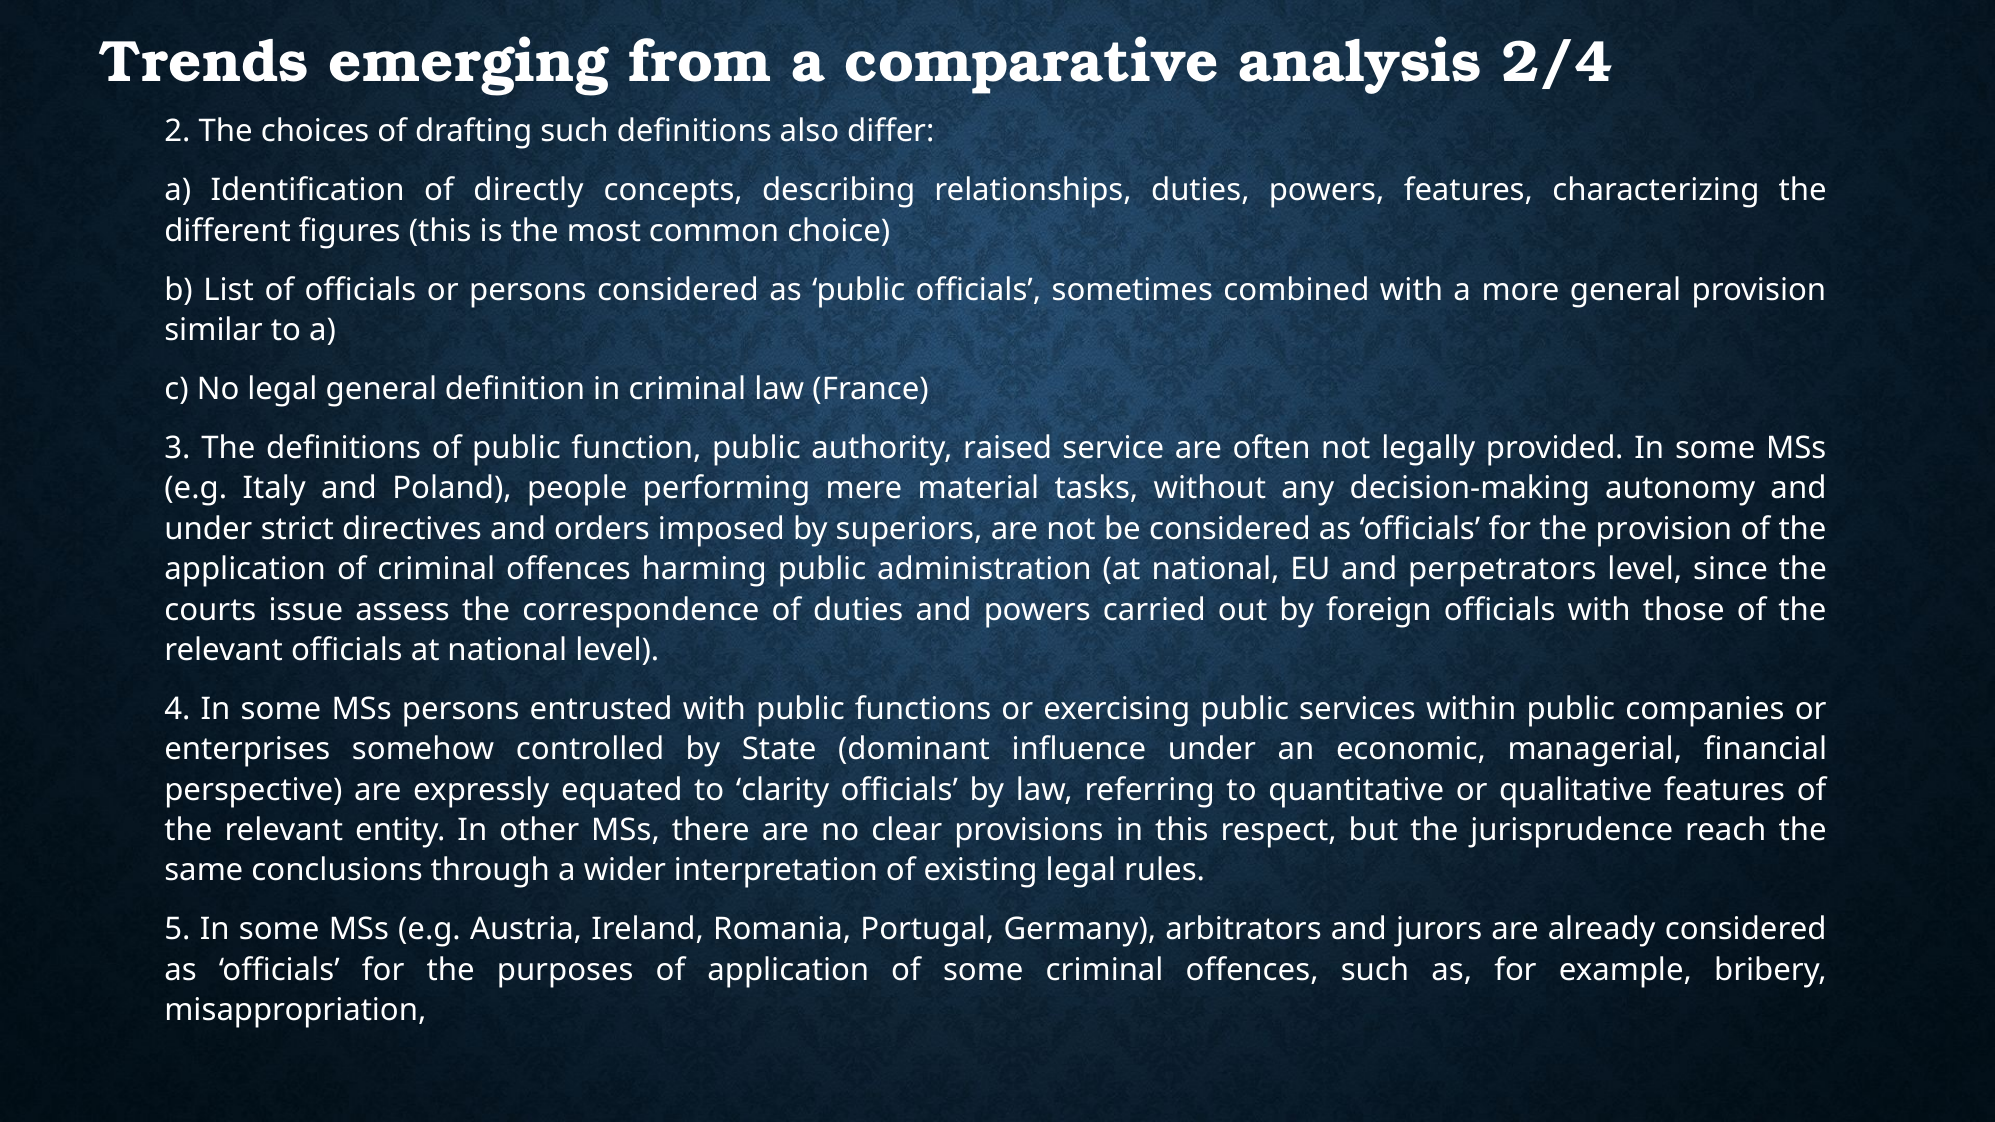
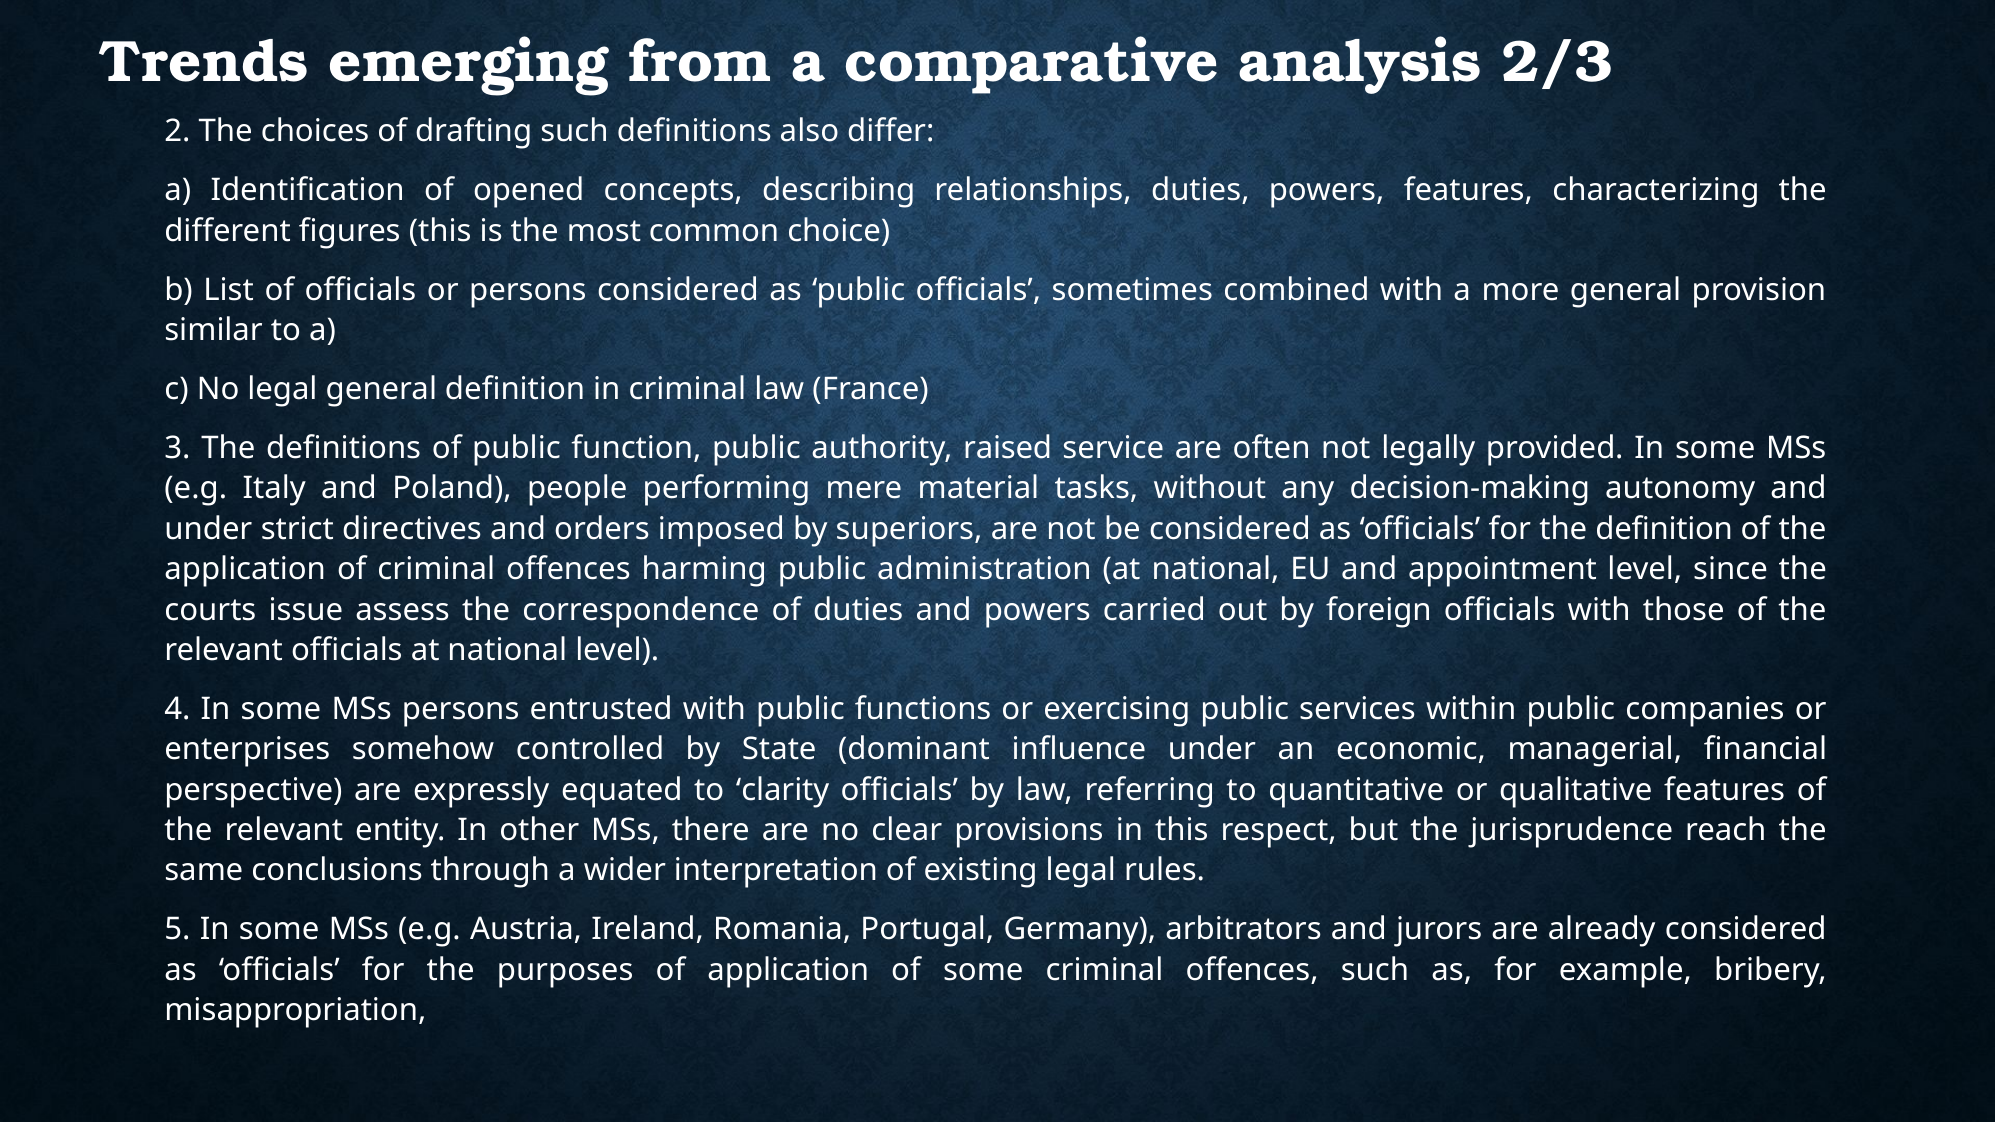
2/4: 2/4 -> 2/3 (1557, 62)
directly: directly -> opened (529, 191)
the provision: provision -> definition (1664, 529)
perpetrators: perpetrators -> appointment (1502, 569)
